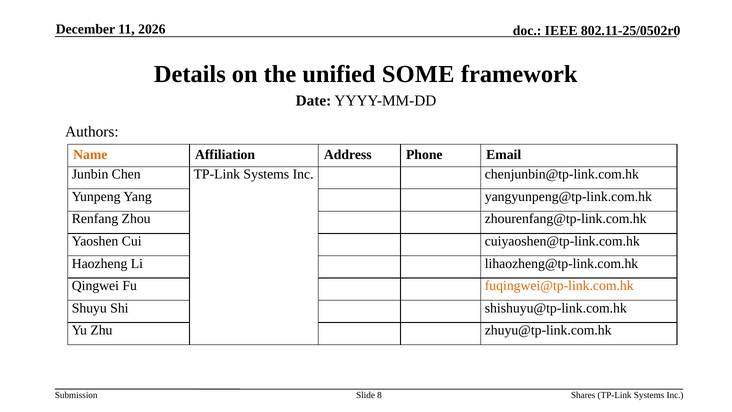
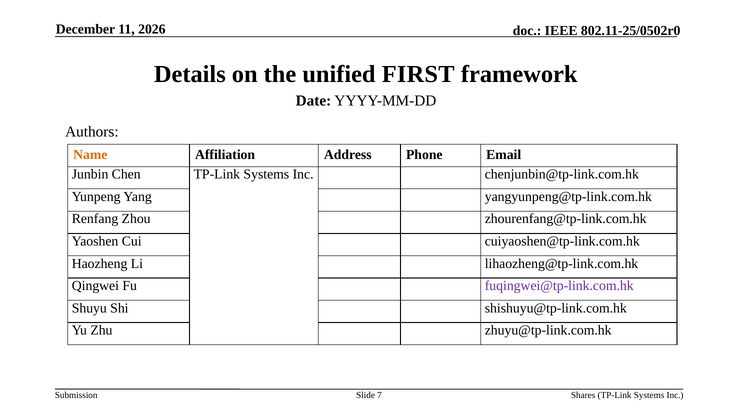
SOME: SOME -> FIRST (418, 74)
fuqingwei@tp-link.com.hk colour: orange -> purple (559, 286)
8: 8 -> 7 (380, 395)
